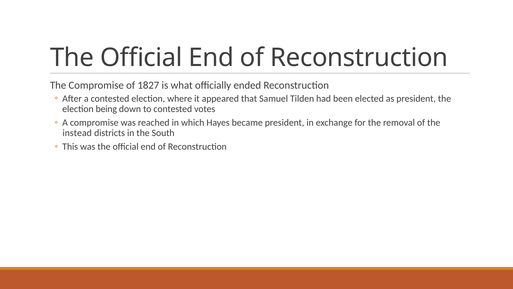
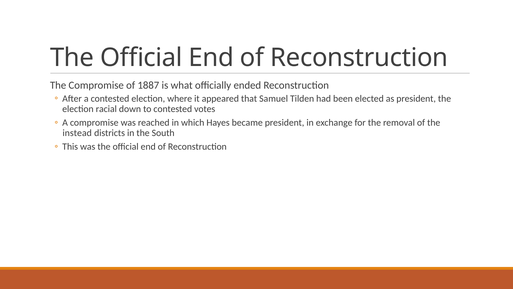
1827: 1827 -> 1887 (148, 85)
being: being -> racial (106, 109)
